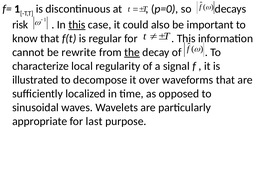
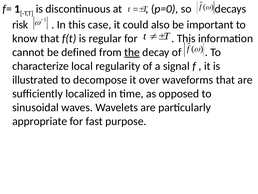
this underline: present -> none (77, 25)
rewrite: rewrite -> defined (79, 52)
last: last -> fast (94, 121)
